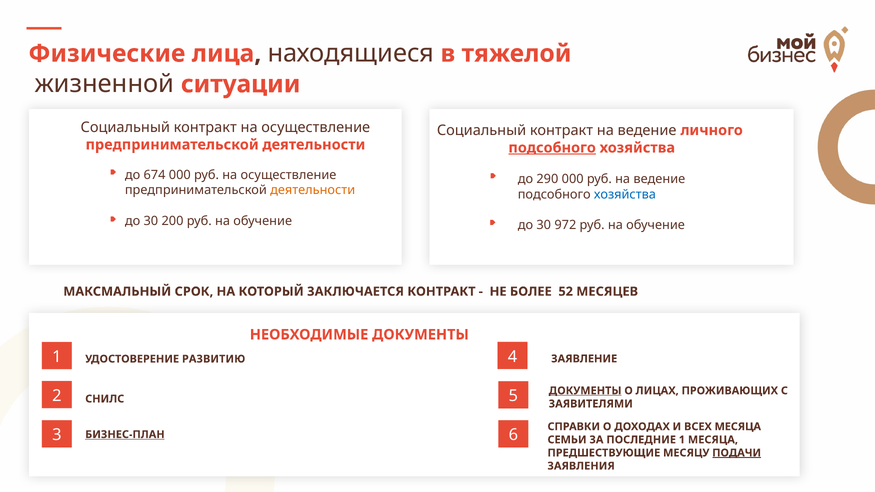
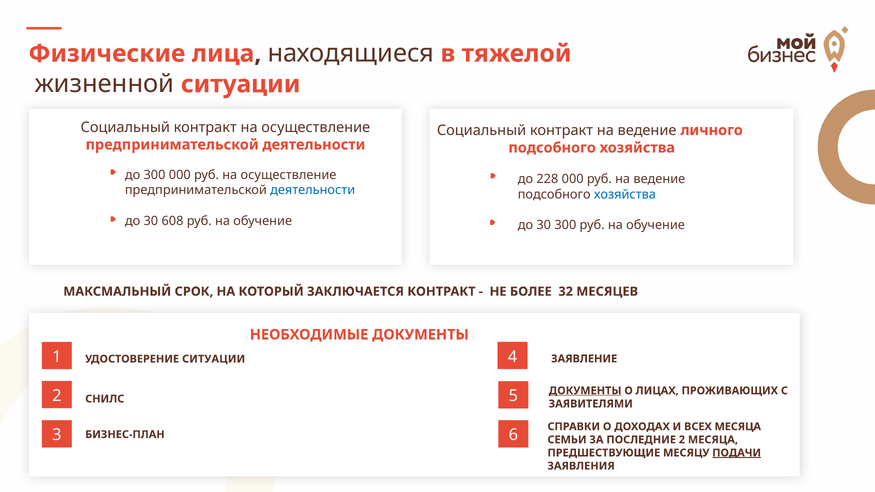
подсобного underline: present -> none (552, 148)
до 674: 674 -> 300 (154, 175)
290: 290 -> 228 (547, 179)
деятельности colour: orange -> blue (313, 190)
200: 200 -> 608 (172, 221)
30 972: 972 -> 300 (565, 225)
52: 52 -> 32 (566, 292)
УДОСТОВЕРЕНИЕ РАЗВИТИЮ: РАЗВИТИЮ -> СИТУАЦИИ (214, 359)
БИЗНЕС-ПЛАН underline: present -> none (125, 435)
ПОСЛЕДНИЕ 1: 1 -> 2 (682, 440)
